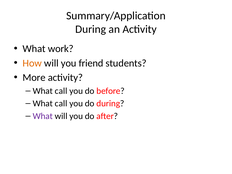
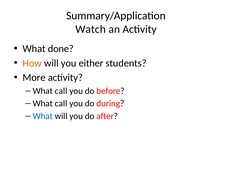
During: During -> Watch (91, 29)
work: work -> done (61, 49)
friend: friend -> either (91, 63)
What colour: purple -> blue (43, 116)
